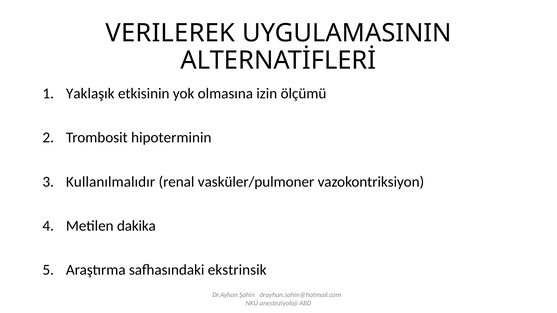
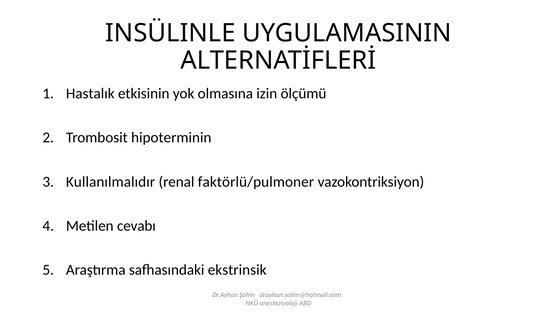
VERILEREK: VERILEREK -> INSÜLINLE (170, 33)
Yaklaşık: Yaklaşık -> Hastalık (90, 94)
vasküler/pulmoner: vasküler/pulmoner -> faktörlü/pulmoner (256, 182)
dakika: dakika -> cevabı (136, 226)
